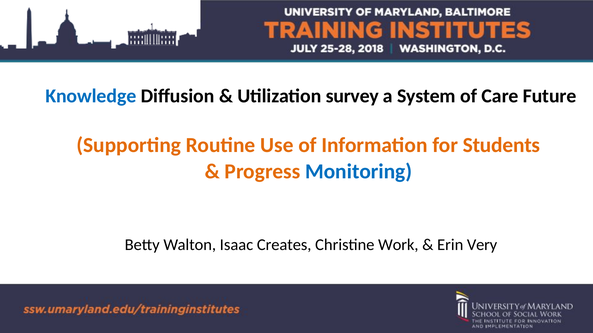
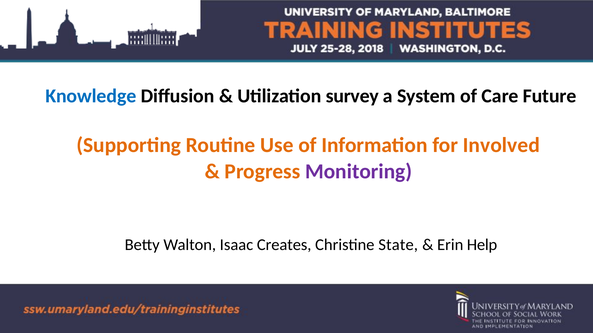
Students: Students -> Involved (501, 145)
Monitoring colour: blue -> purple (359, 172)
Work: Work -> State (398, 245)
Very: Very -> Help (482, 245)
